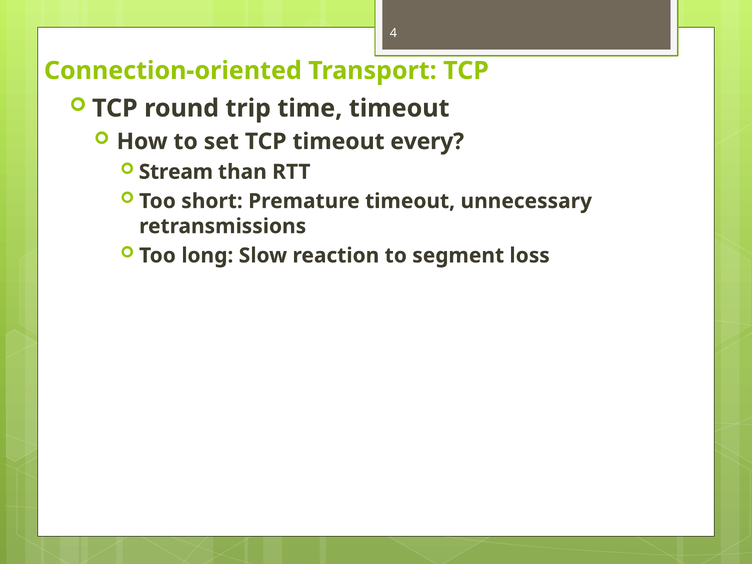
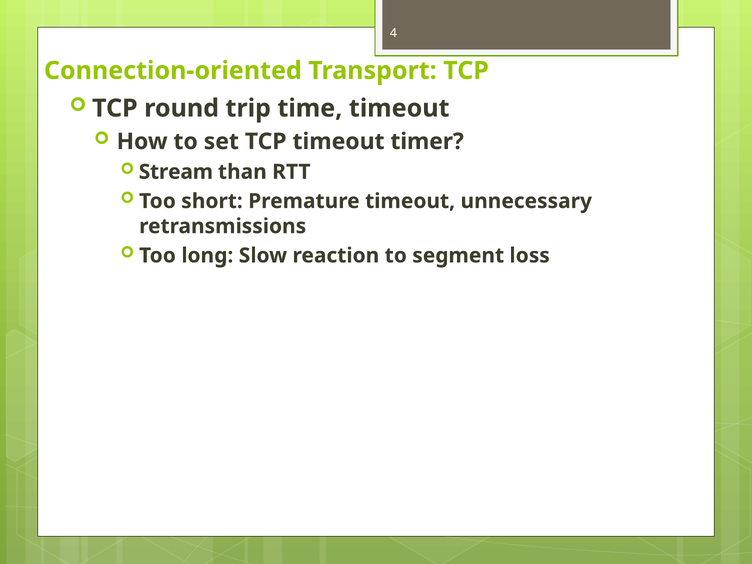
every: every -> timer (427, 142)
